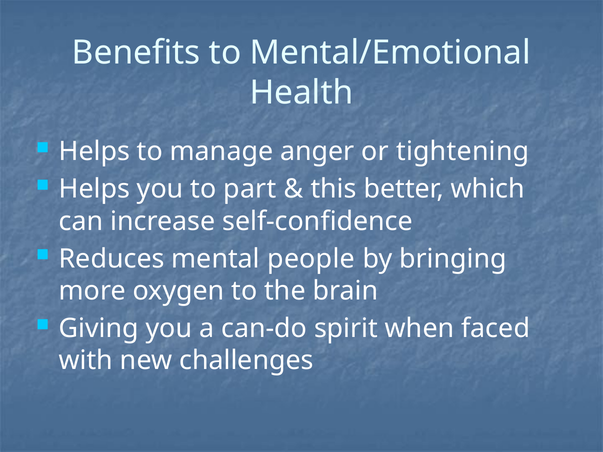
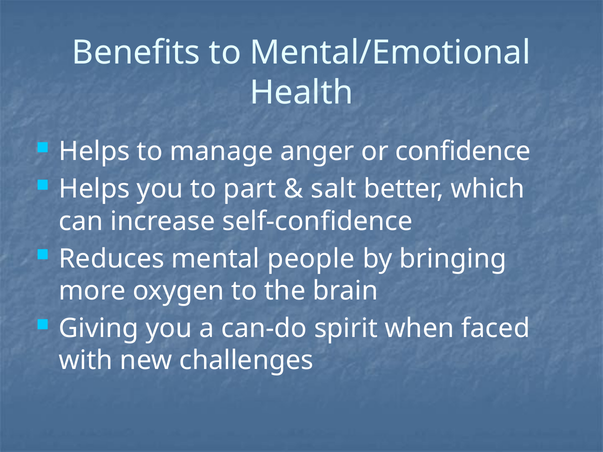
tightening: tightening -> confidence (463, 152)
this: this -> salt (334, 189)
